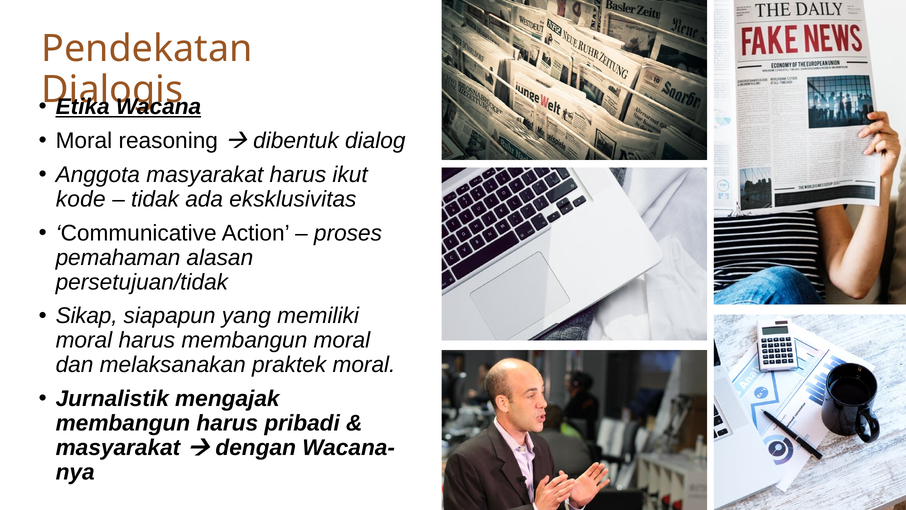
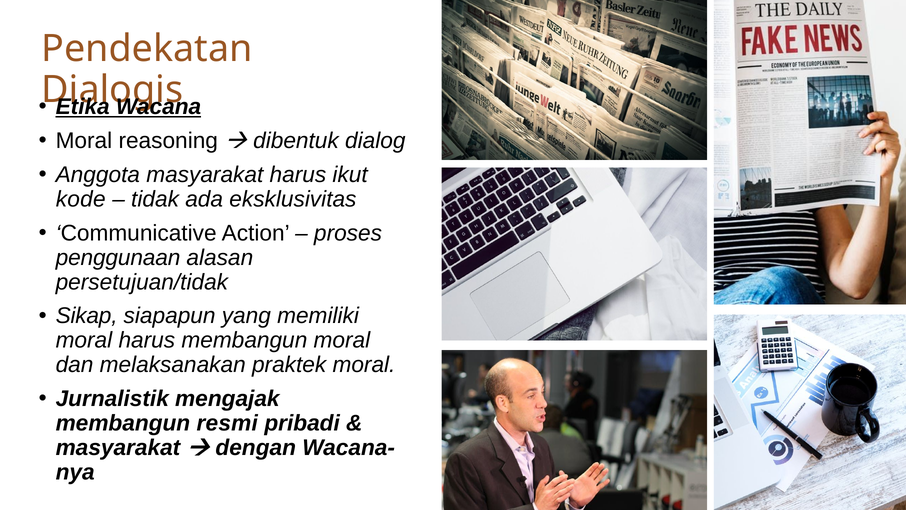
pemahaman: pemahaman -> penggunaan (118, 257)
membangun harus: harus -> resmi (227, 423)
